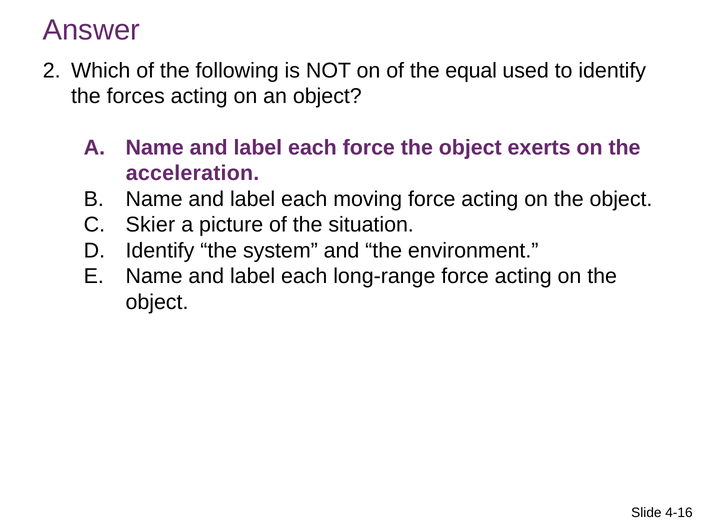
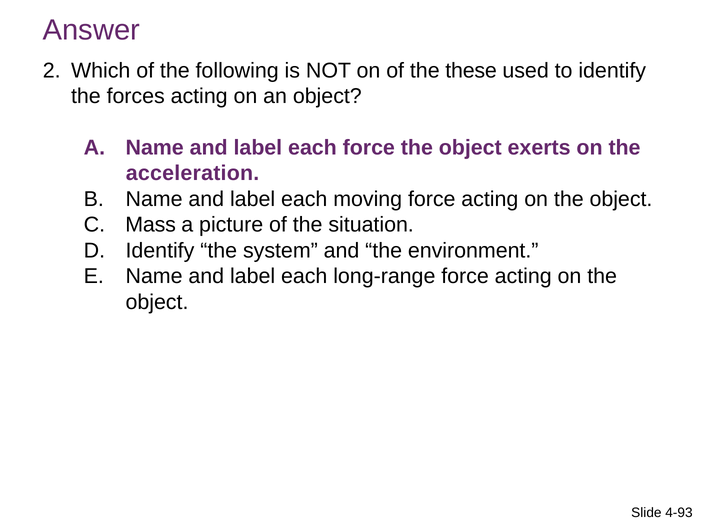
equal: equal -> these (471, 71)
Skier: Skier -> Mass (151, 225)
4-16: 4-16 -> 4-93 (679, 512)
